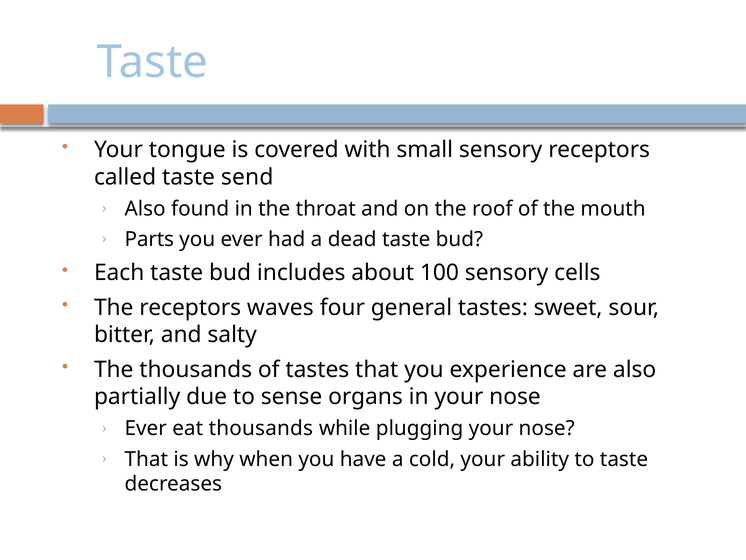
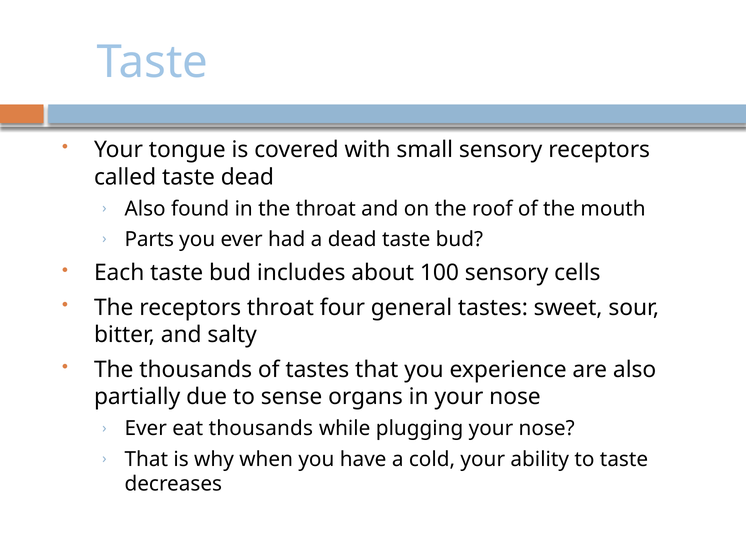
taste send: send -> dead (247, 177)
receptors waves: waves -> throat (280, 307)
